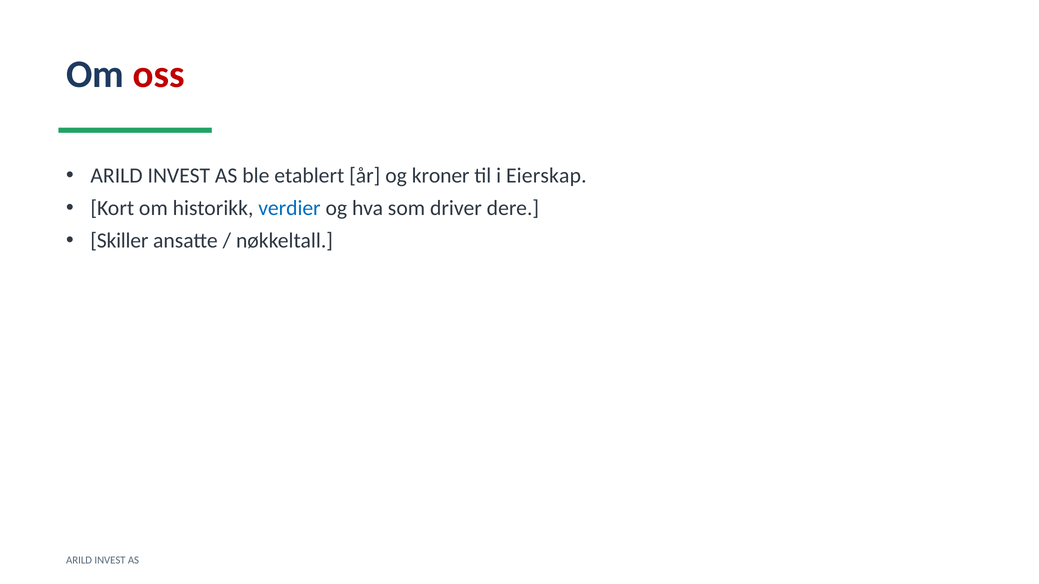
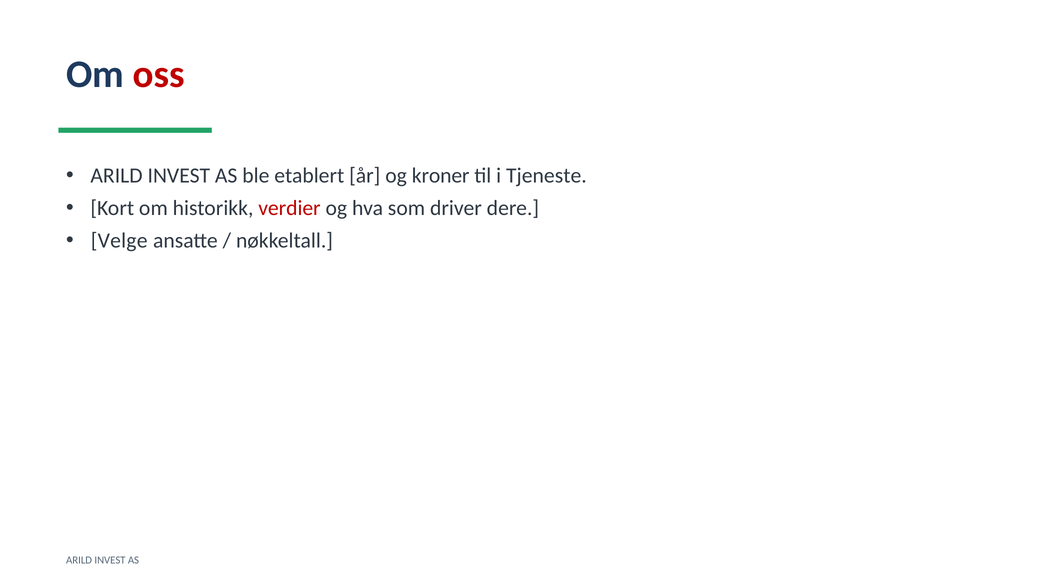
Eierskap: Eierskap -> Tjeneste (546, 176)
verdier colour: blue -> red (289, 208)
Skiller: Skiller -> Velge (119, 241)
